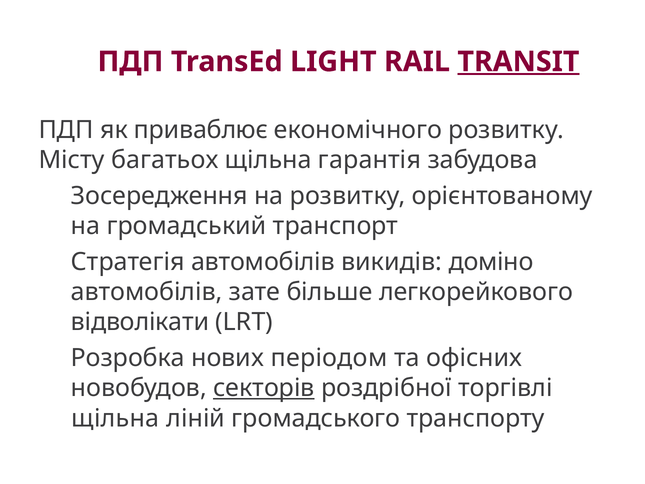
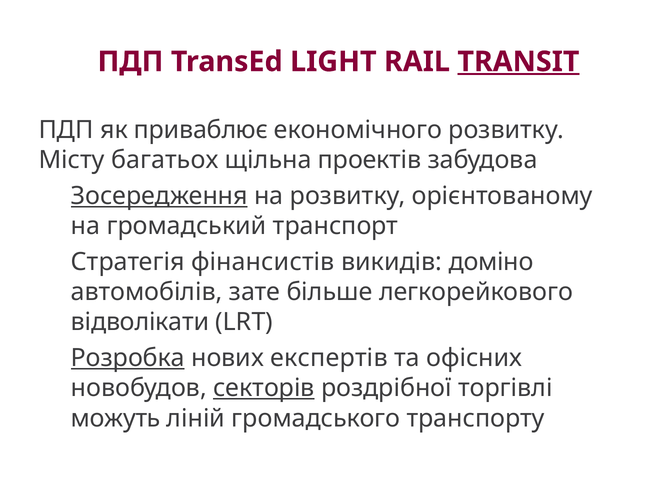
гарантія: гарантія -> проектів (370, 160)
Зосередження underline: none -> present (159, 196)
Стратегія автомобілів: автомобілів -> фінансистів (263, 262)
Розробка underline: none -> present (128, 358)
періодом: періодом -> експертів (329, 358)
щільна: щільна -> можуть (116, 418)
